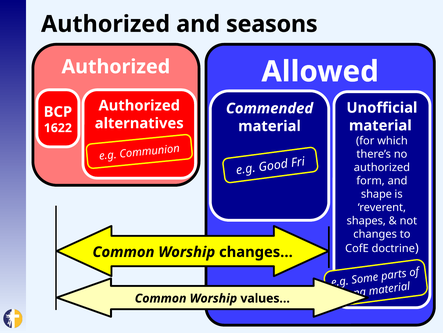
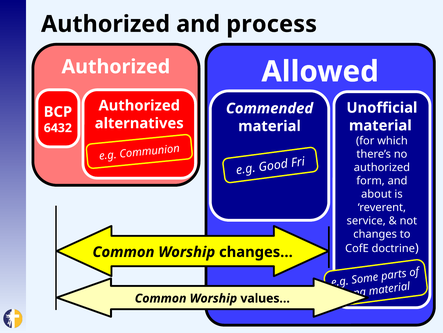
seasons: seasons -> process (272, 24)
1622: 1622 -> 6432 (58, 128)
shape: shape -> about (376, 194)
shapes: shapes -> service (366, 220)
